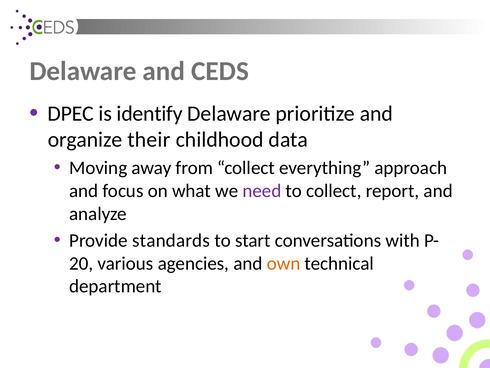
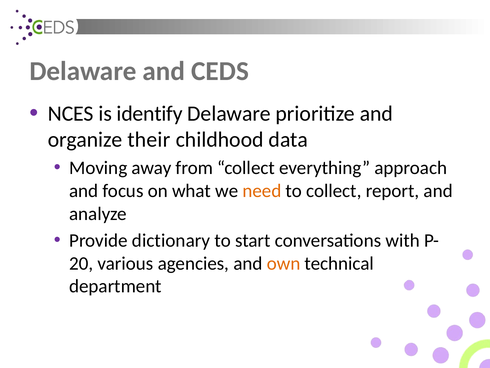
DPEC: DPEC -> NCES (71, 113)
need colour: purple -> orange (262, 191)
standards: standards -> dictionary (171, 240)
